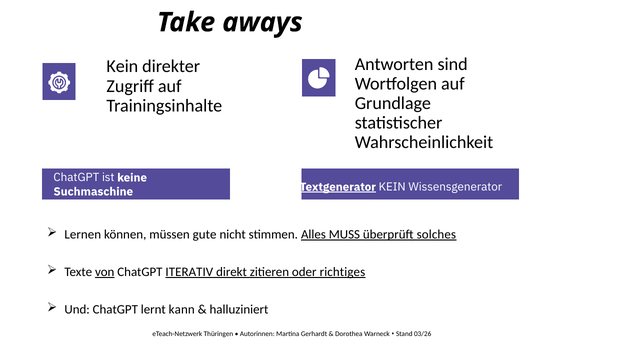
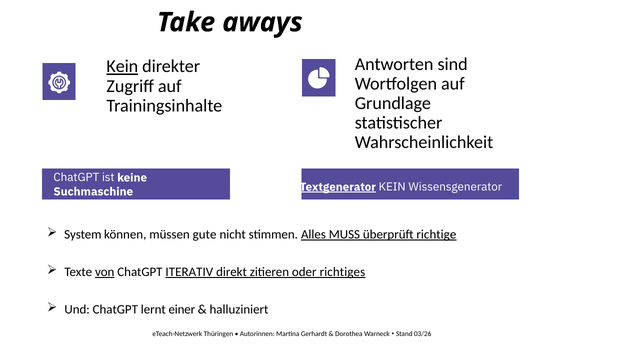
Kein underline: none -> present (122, 66)
Lernen: Lernen -> System (83, 234)
solches: solches -> richtige (436, 234)
kann: kann -> einer (182, 309)
